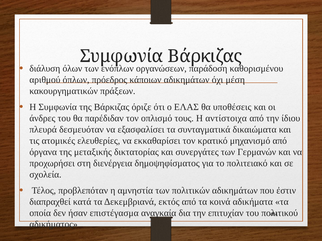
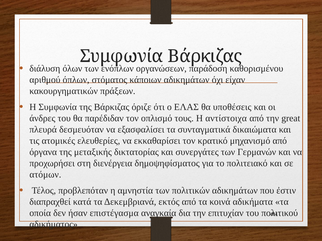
πρόεδρος: πρόεδρος -> στόματος (109, 80)
μέση: μέση -> είχαν (235, 80)
ίδιου: ίδιου -> great (291, 119)
σχολεία: σχολεία -> ατόμων (45, 175)
